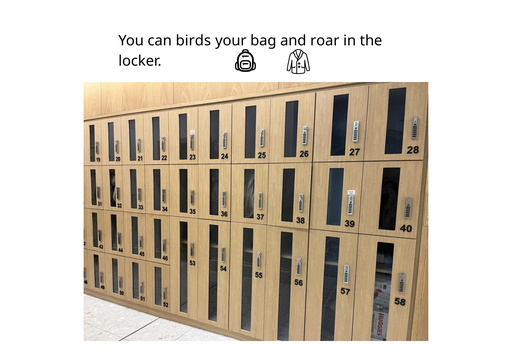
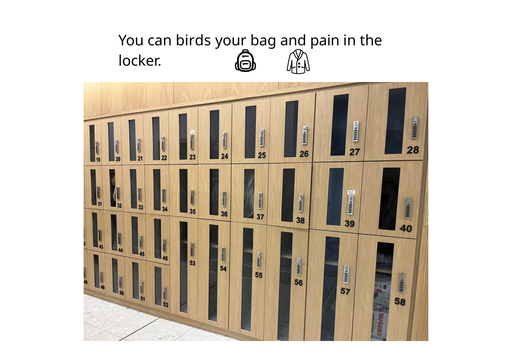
roar: roar -> pain (325, 40)
